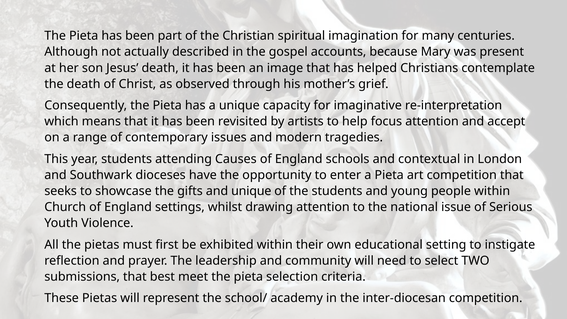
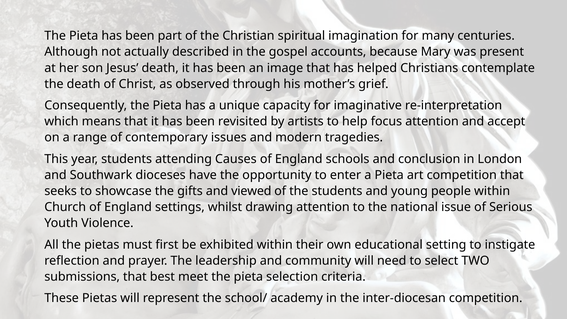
contextual: contextual -> conclusion (429, 159)
and unique: unique -> viewed (251, 191)
